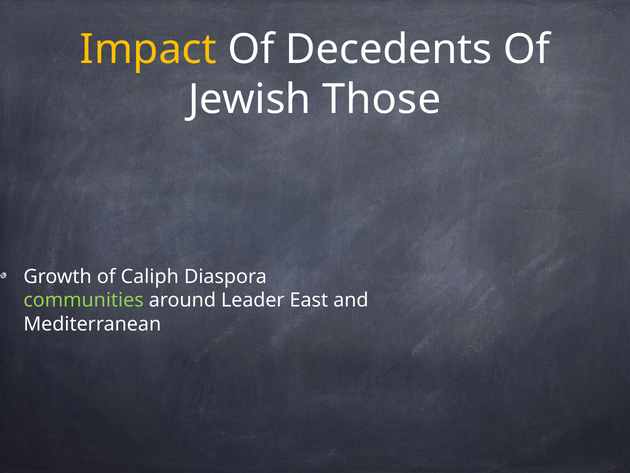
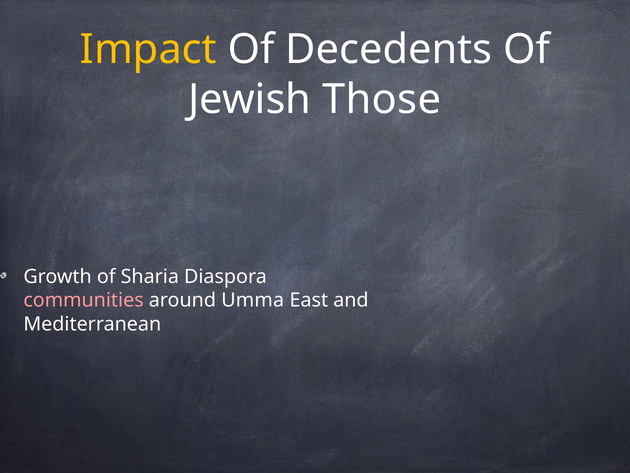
Caliph: Caliph -> Sharia (150, 276)
communities colour: light green -> pink (84, 300)
Leader: Leader -> Umma (253, 300)
